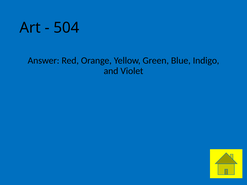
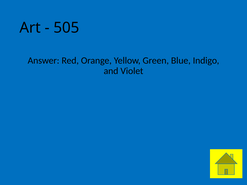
504: 504 -> 505 (66, 28)
